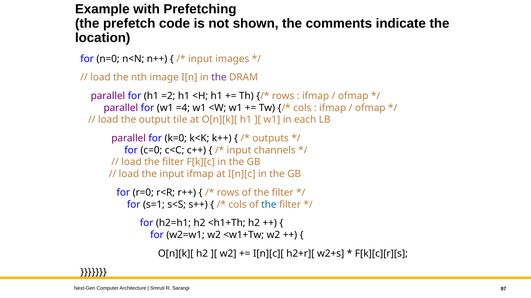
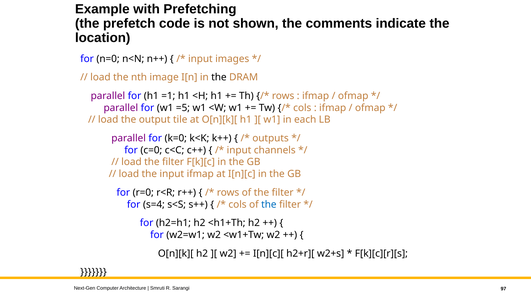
the colour: purple -> black (219, 77)
=2: =2 -> =1 (168, 96)
=4: =4 -> =5 (183, 108)
s=1: s=1 -> s=4 (154, 205)
